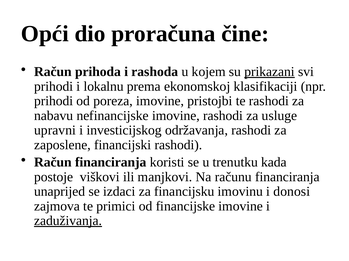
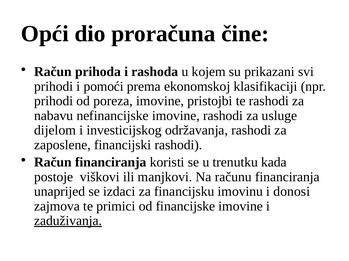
prikazani underline: present -> none (270, 72)
lokalnu: lokalnu -> pomoći (104, 87)
upravni: upravni -> dijelom (55, 131)
